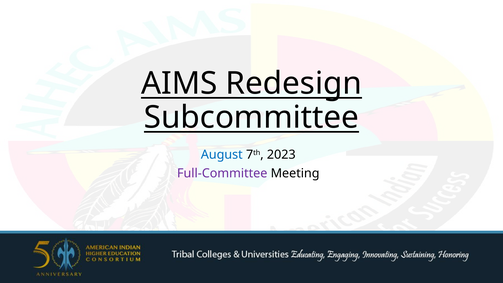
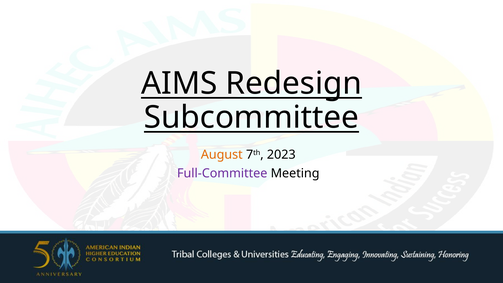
August colour: blue -> orange (222, 155)
